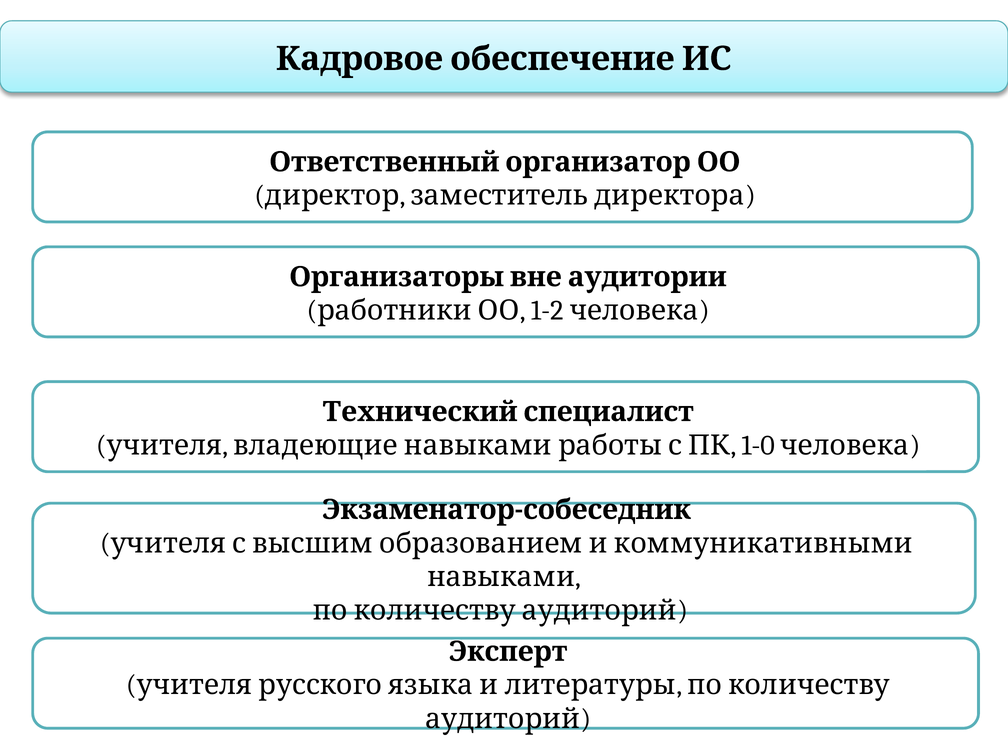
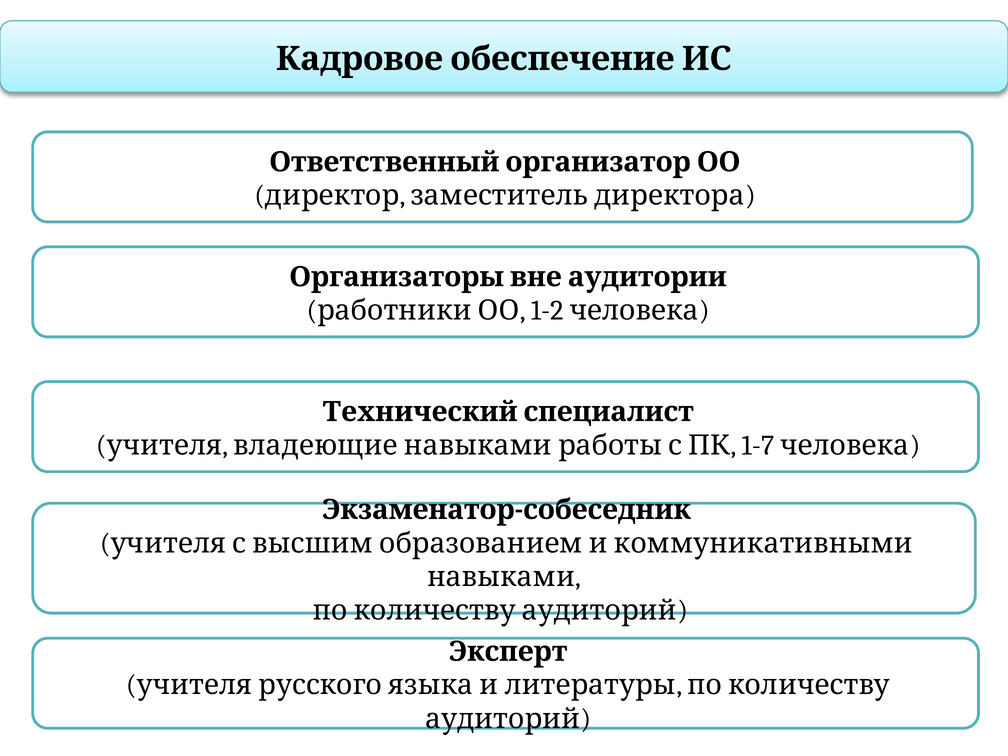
1-0: 1-0 -> 1-7 (758, 445)
